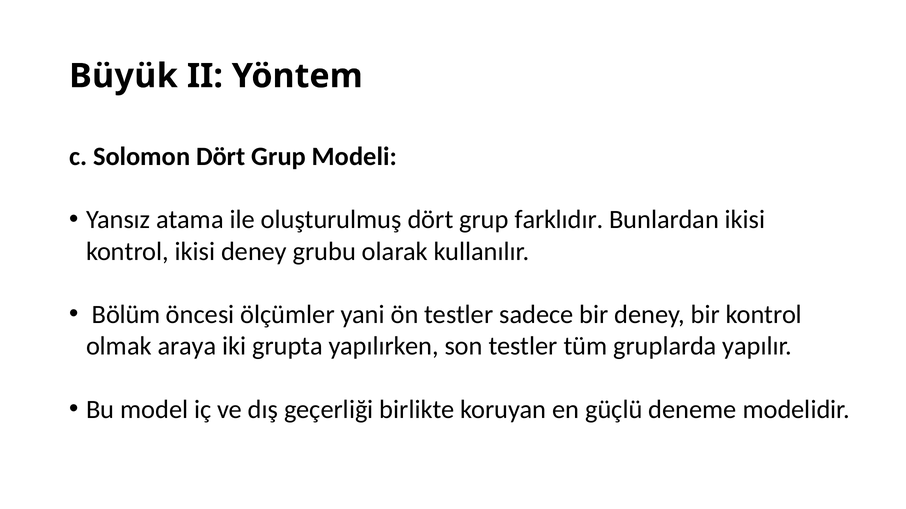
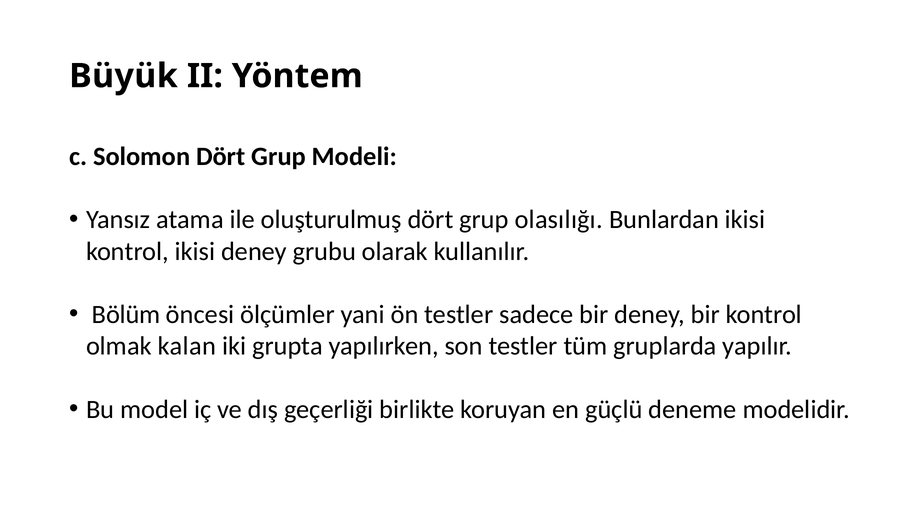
farklıdır: farklıdır -> olasılığı (559, 220)
araya: araya -> kalan (187, 347)
